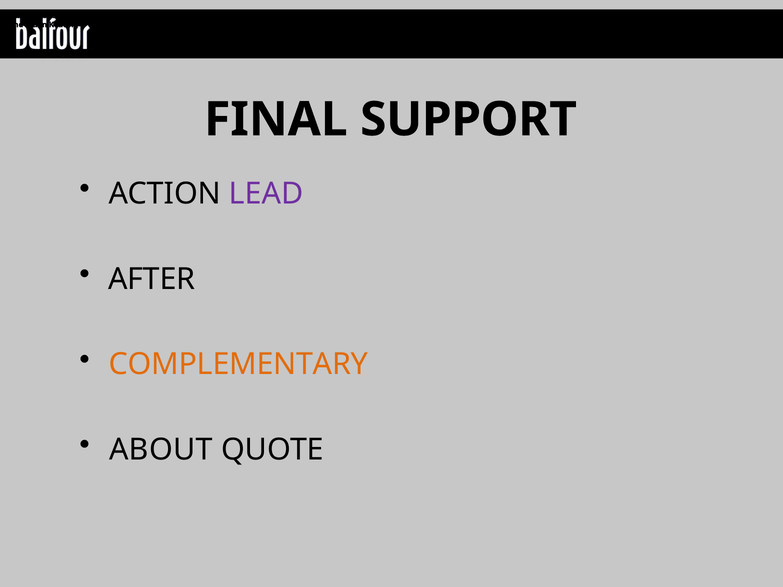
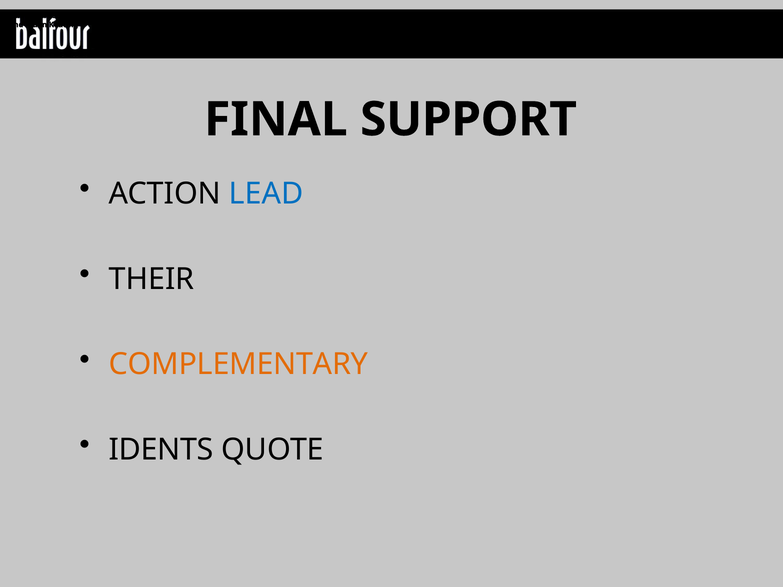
LEAD colour: purple -> blue (266, 194)
AFTER: AFTER -> THEIR (152, 279)
ABOUT: ABOUT -> IDENTS (161, 450)
